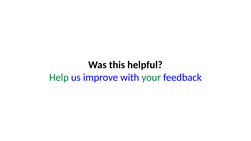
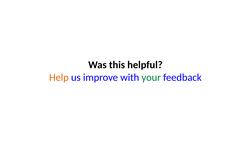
Help colour: green -> orange (59, 77)
